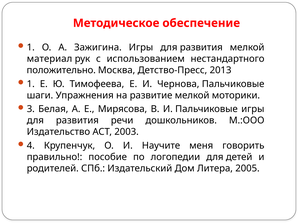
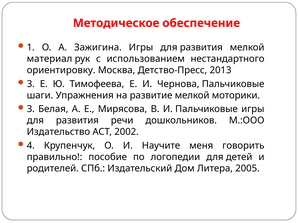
положительно: положительно -> ориентировку (61, 70)
1: 1 -> 3 (31, 84)
2003: 2003 -> 2002 (127, 132)
